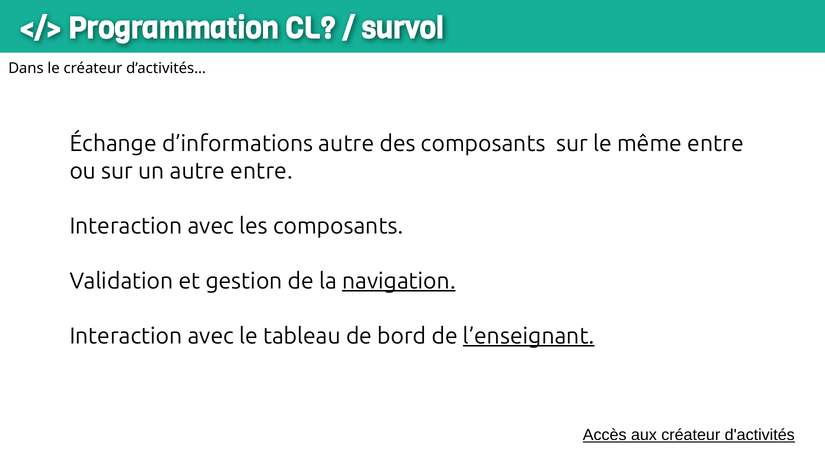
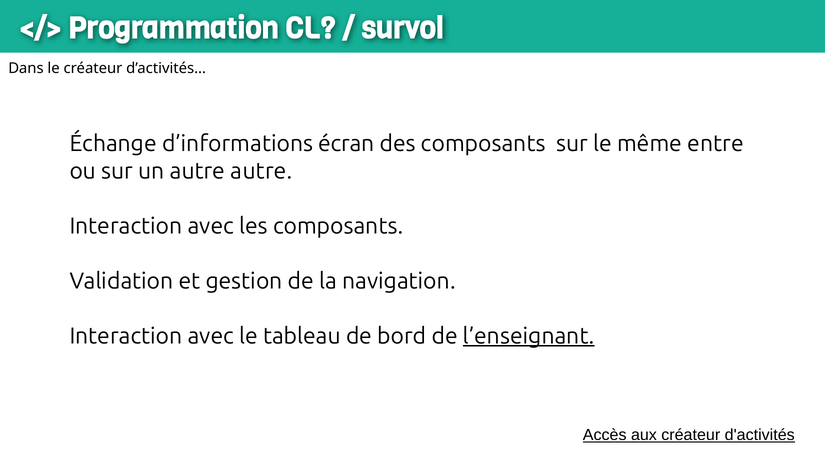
d’informations autre: autre -> écran (346, 143)
autre entre: entre -> autre (262, 171)
navigation underline: present -> none (399, 281)
